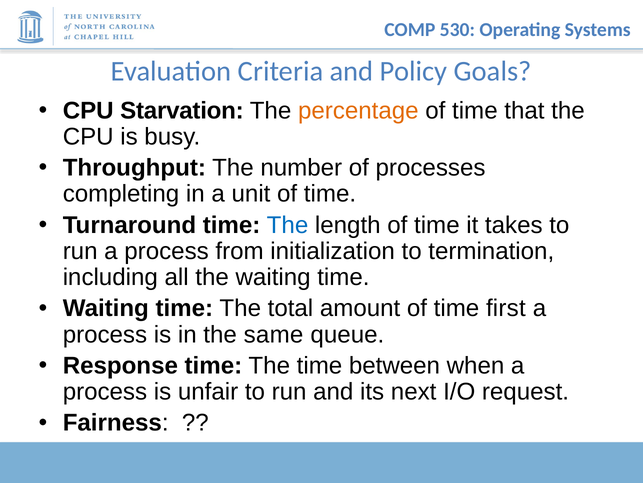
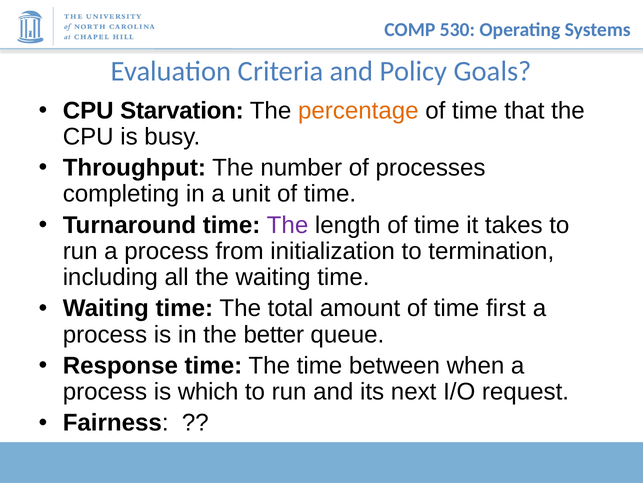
The colour: blue -> purple (288, 225)
same: same -> better (274, 334)
unfair: unfair -> which (208, 391)
